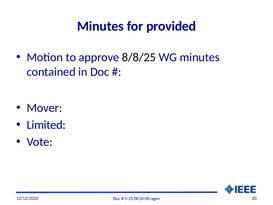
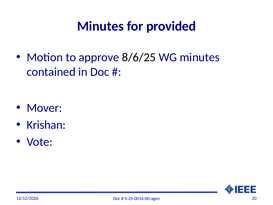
8/8/25: 8/8/25 -> 8/6/25 (139, 57)
Limited: Limited -> Krishan (46, 125)
